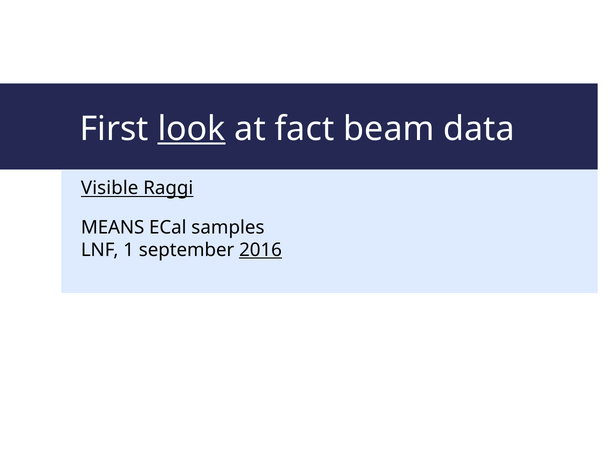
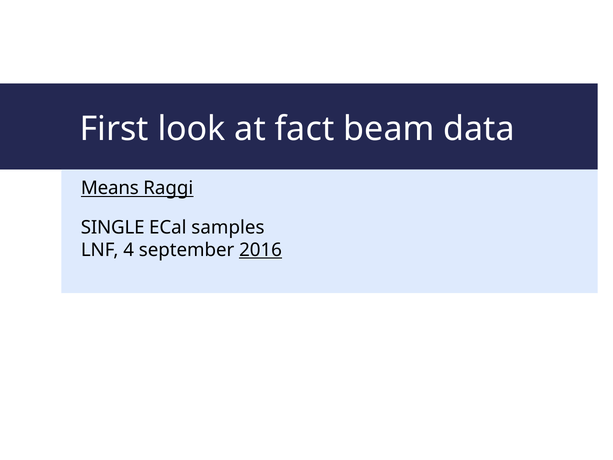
look underline: present -> none (192, 129)
Visible: Visible -> Means (110, 188)
MEANS: MEANS -> SINGLE (113, 228)
1: 1 -> 4 (129, 250)
